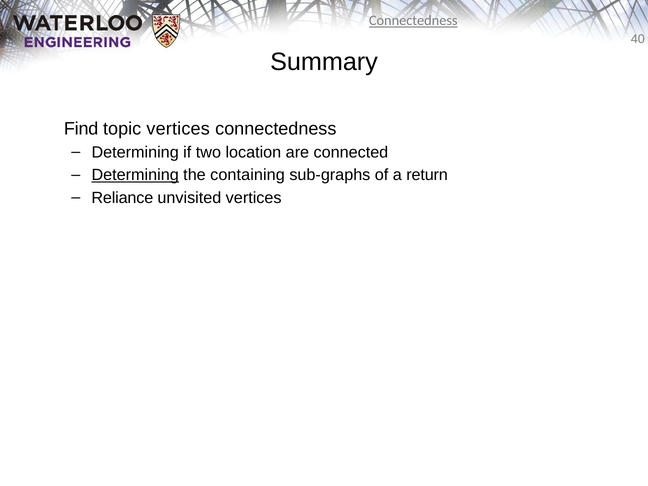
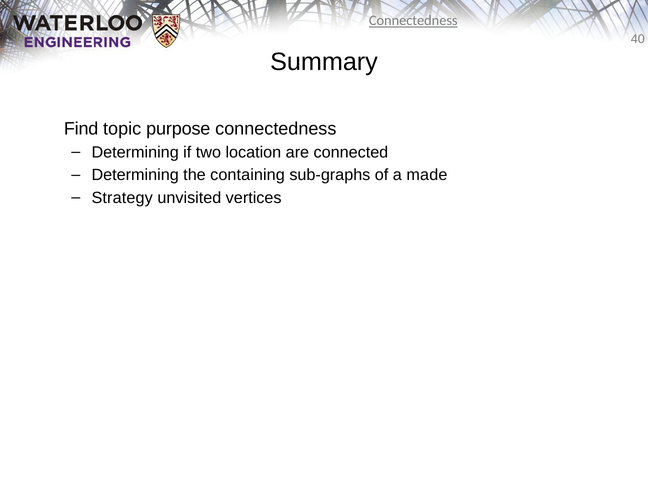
topic vertices: vertices -> purpose (178, 129)
Determining underline: present -> none (135, 175)
return: return -> made (427, 175)
Reliance: Reliance -> Strategy (122, 198)
